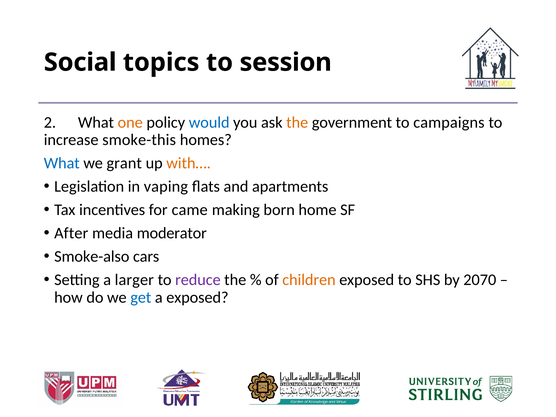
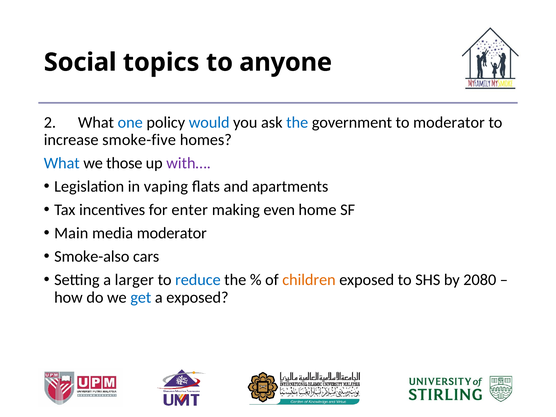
session: session -> anyone (286, 62)
one colour: orange -> blue (130, 122)
the colour: orange -> blue (297, 122)
to campaigns: campaigns -> moderator (449, 122)
smoke-this: smoke-this -> smoke-five (139, 140)
grant: grant -> those (124, 163)
with… colour: orange -> purple (189, 163)
came: came -> enter (190, 210)
born: born -> even (279, 210)
After: After -> Main (71, 233)
reduce colour: purple -> blue (198, 280)
2070: 2070 -> 2080 (480, 280)
